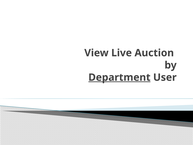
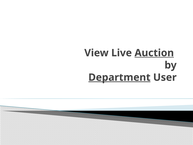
Auction underline: none -> present (154, 53)
